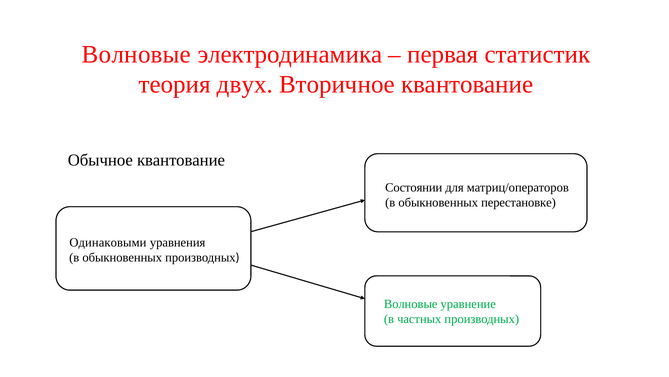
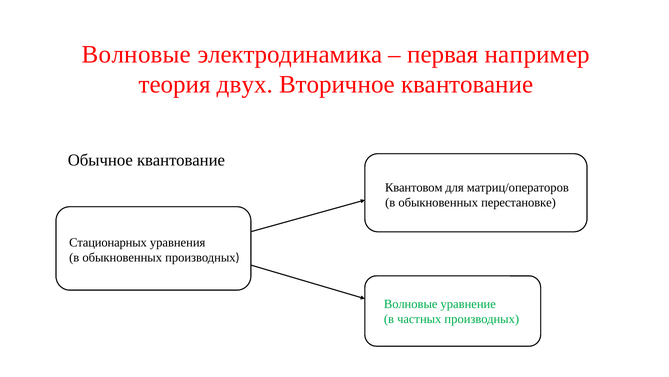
статистик: статистик -> например (537, 54)
Состоянии: Состоянии -> Квантовом (414, 187)
Одинаковыми: Одинаковыми -> Стационарных (108, 242)
